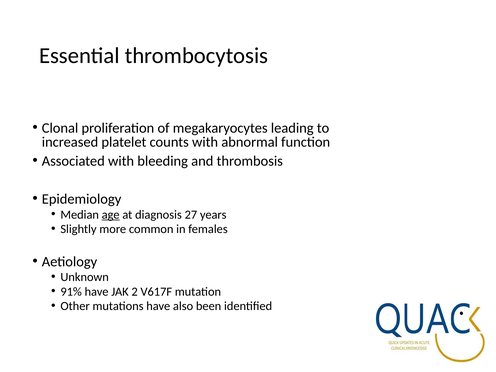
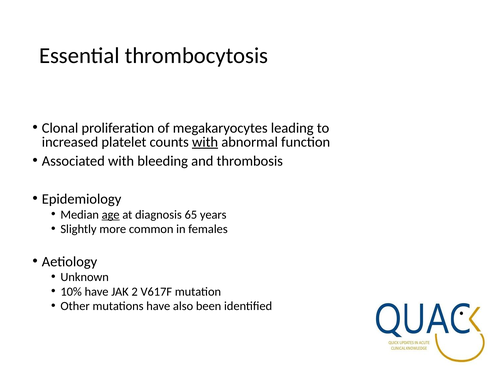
with underline: none -> present (205, 142)
27: 27 -> 65 (191, 215)
91%: 91% -> 10% (71, 292)
